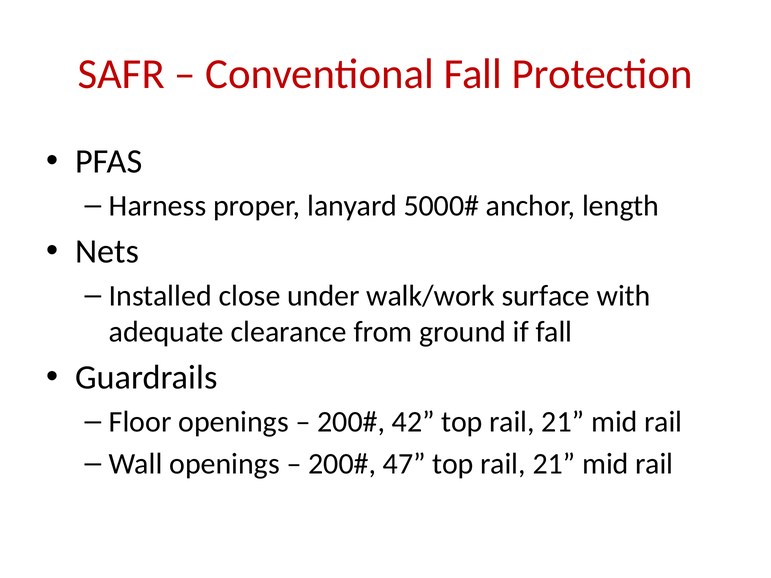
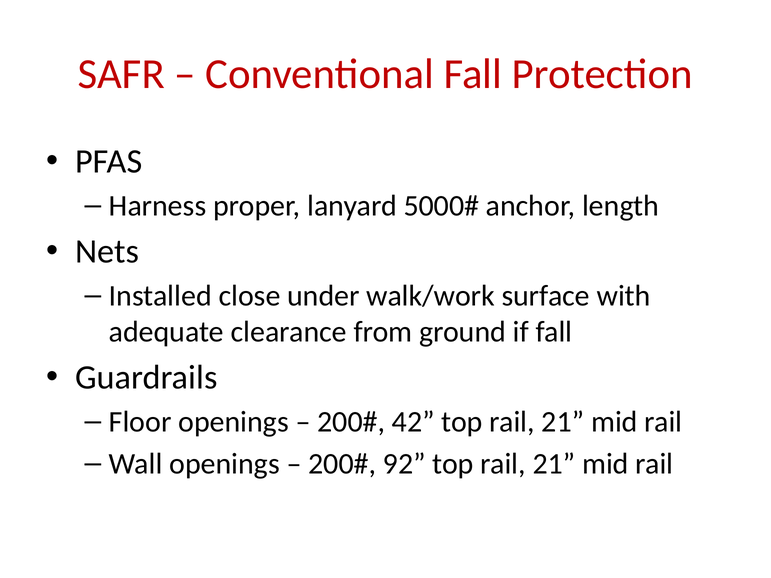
47: 47 -> 92 (404, 464)
